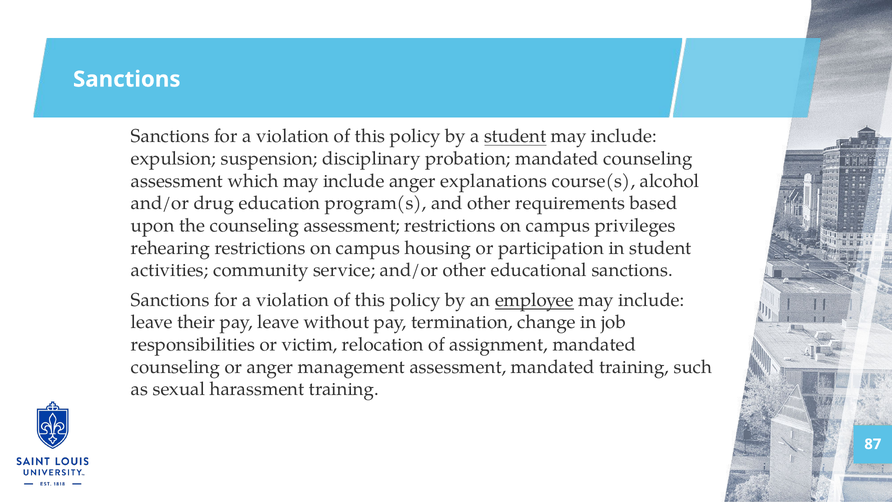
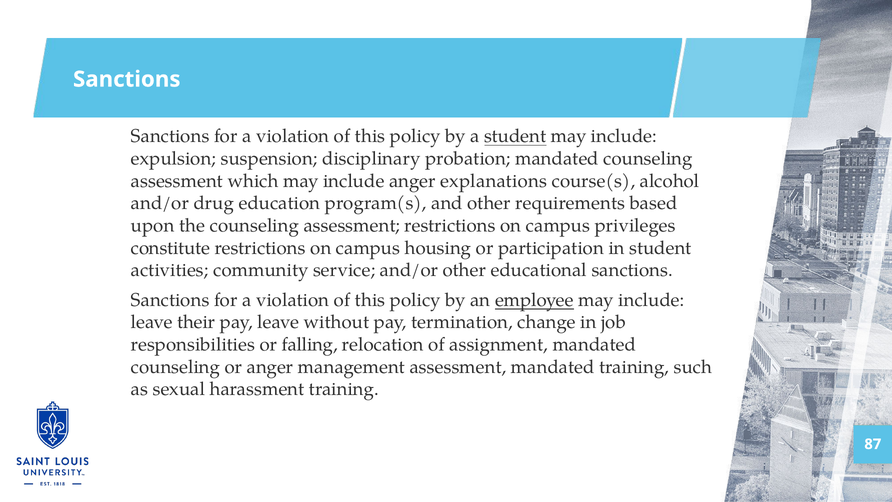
rehearing: rehearing -> constitute (170, 248)
victim: victim -> falling (310, 345)
